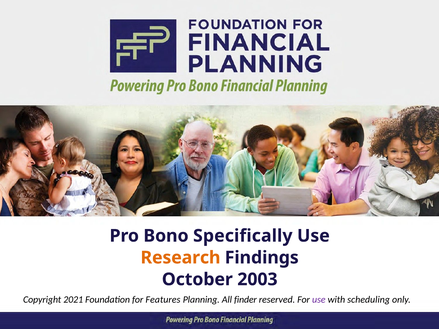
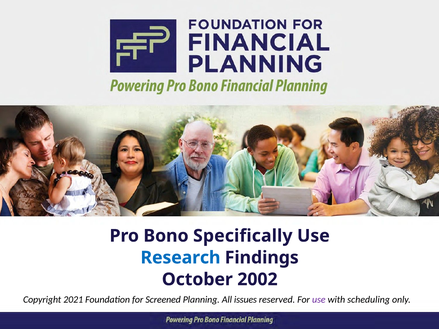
Research colour: orange -> blue (180, 258)
2003: 2003 -> 2002 (257, 280)
Features: Features -> Screened (163, 300)
finder: finder -> issues (245, 300)
